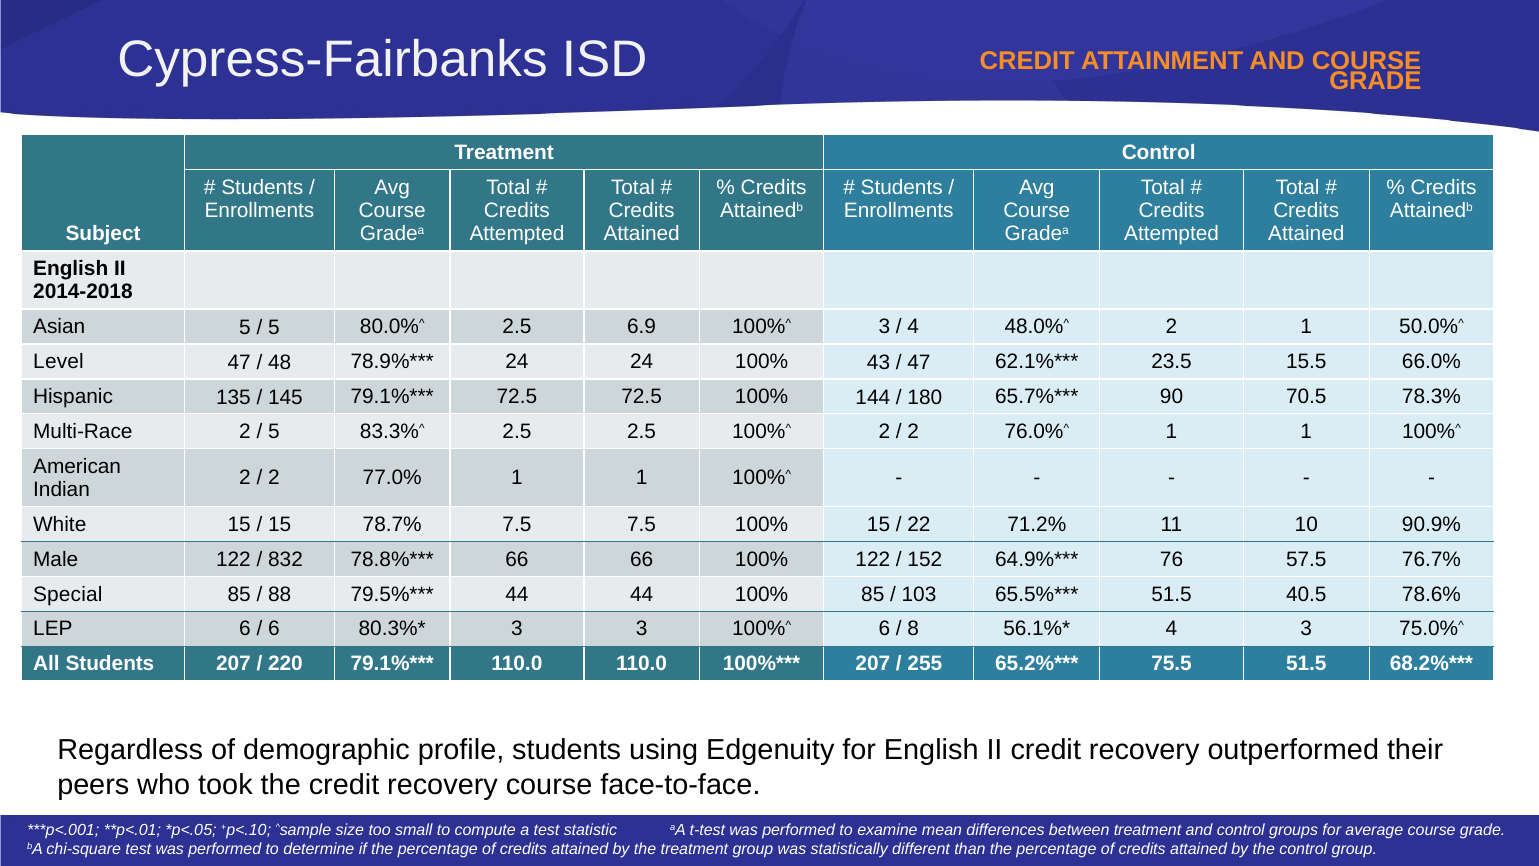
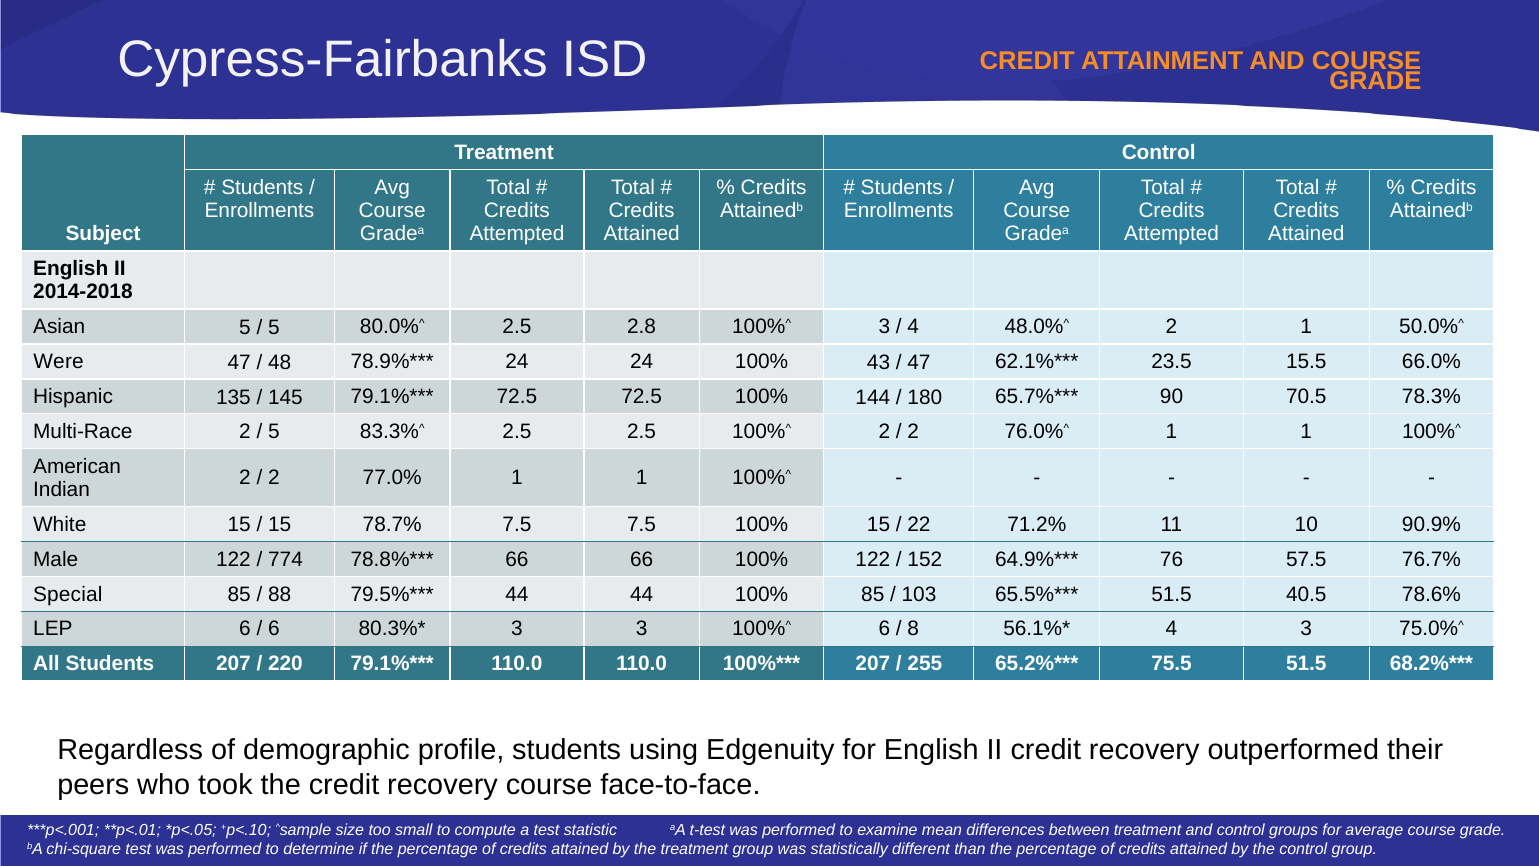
6.9: 6.9 -> 2.8 (642, 327)
Level: Level -> Were (59, 362)
832: 832 -> 774 (285, 559)
